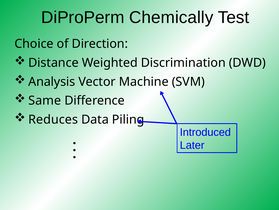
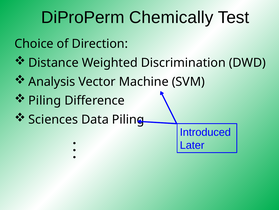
Same: Same -> Piling (45, 100)
Reduces: Reduces -> Sciences (53, 119)
